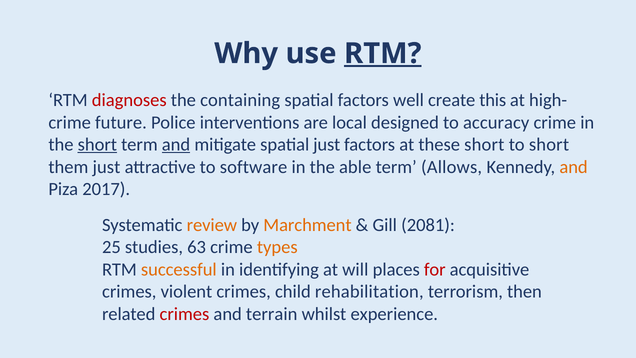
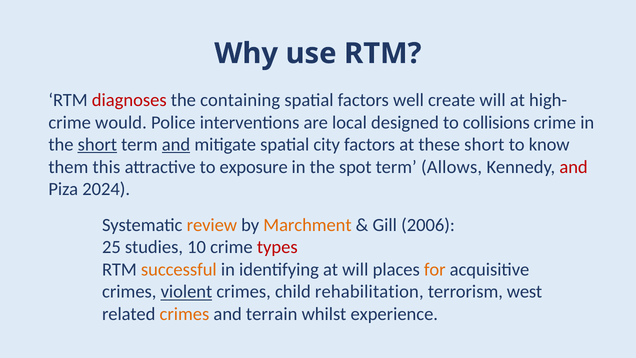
RTM underline: present -> none (383, 53)
create this: this -> will (493, 100)
future: future -> would (121, 122)
accuracy: accuracy -> collisions (496, 122)
spatial just: just -> city (327, 145)
to short: short -> know (549, 145)
them just: just -> this (106, 167)
software: software -> exposure (254, 167)
able: able -> spot (355, 167)
and colour: orange -> red (574, 167)
2017: 2017 -> 2024 (106, 189)
2081: 2081 -> 2006 (428, 225)
63: 63 -> 10 (197, 247)
types colour: orange -> red (277, 247)
for colour: red -> orange (435, 269)
violent underline: none -> present (186, 292)
then: then -> west (525, 292)
crimes colour: red -> orange (184, 314)
